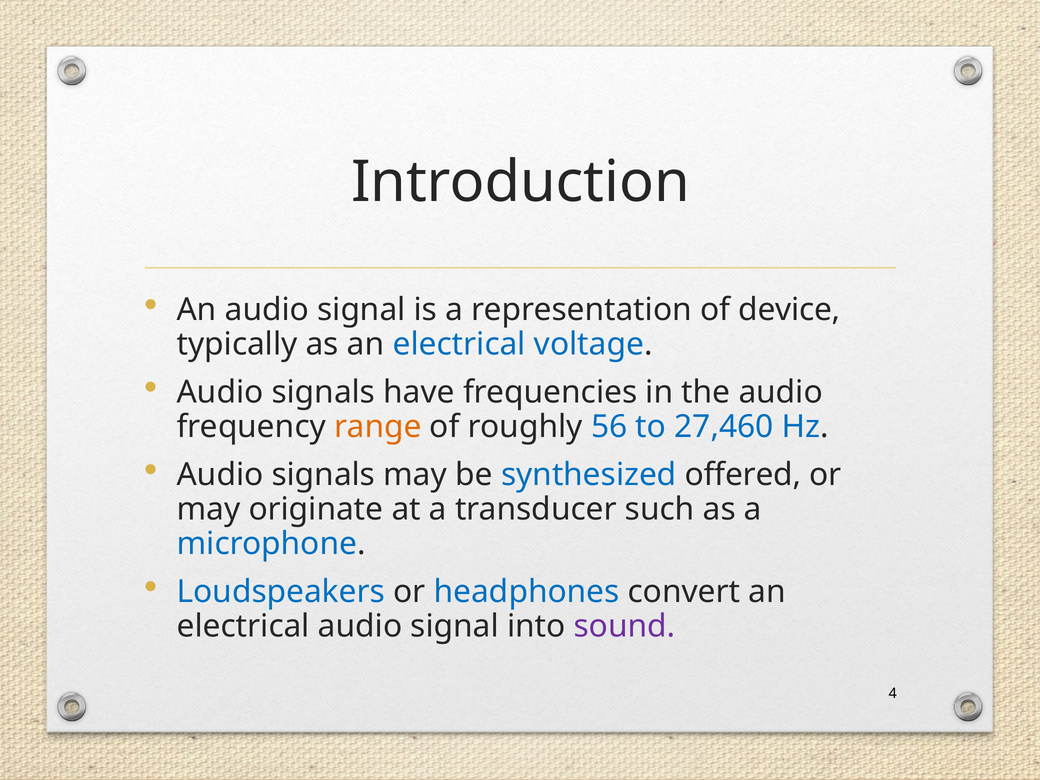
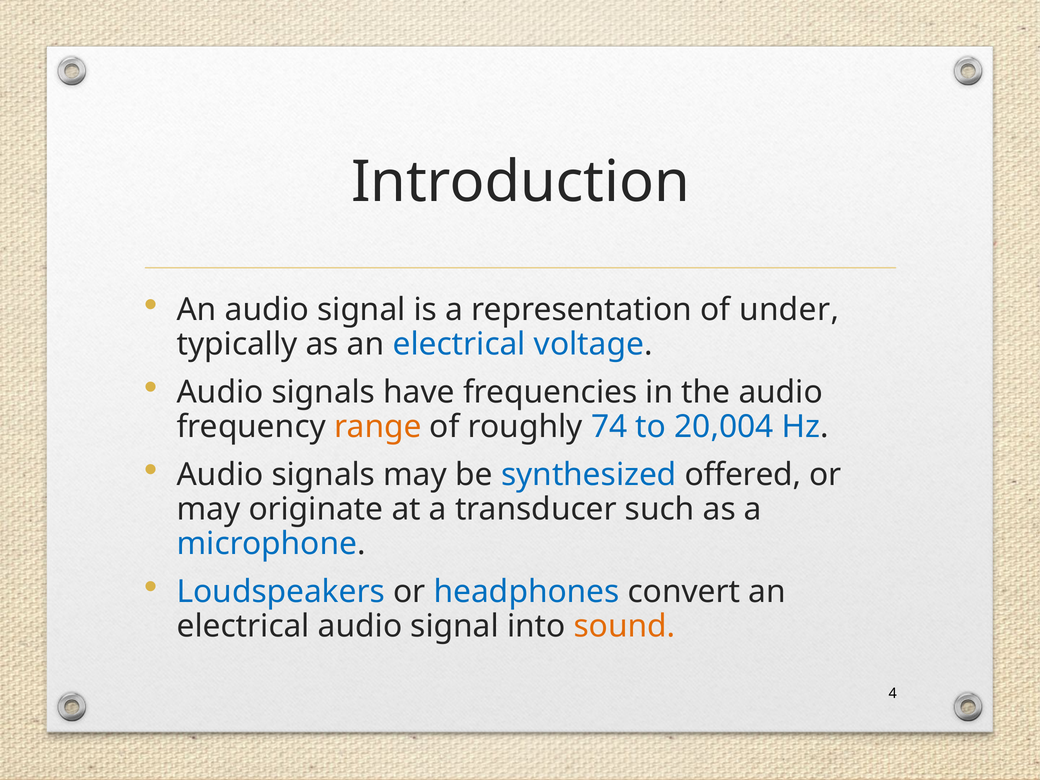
device: device -> under (789, 310)
56: 56 -> 74 (609, 427)
27,460: 27,460 -> 20,004 (724, 427)
sound colour: purple -> orange (624, 626)
